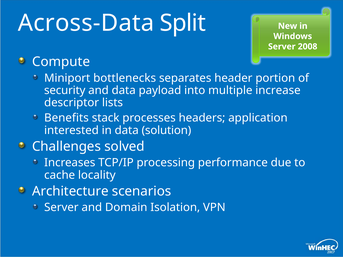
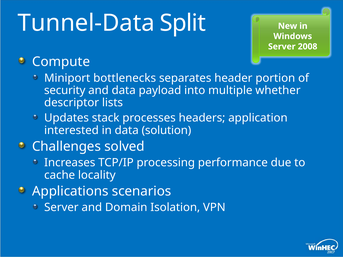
Across-Data: Across-Data -> Tunnel-Data (86, 23)
increase: increase -> whether (278, 90)
Benefits: Benefits -> Updates (67, 118)
Architecture: Architecture -> Applications (70, 191)
